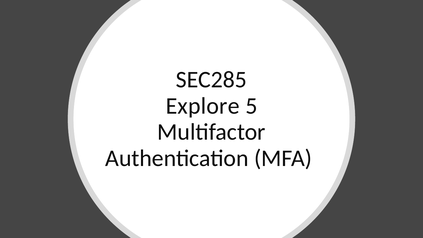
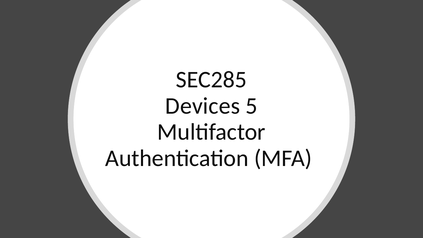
Explore: Explore -> Devices (203, 106)
